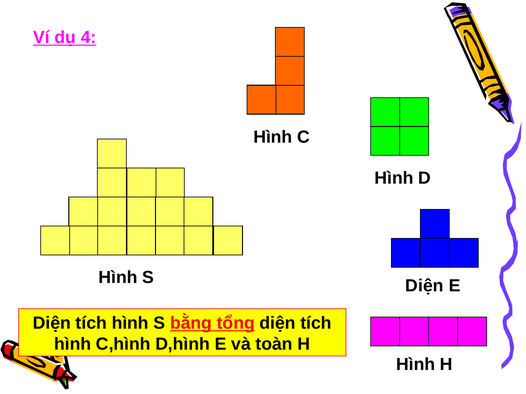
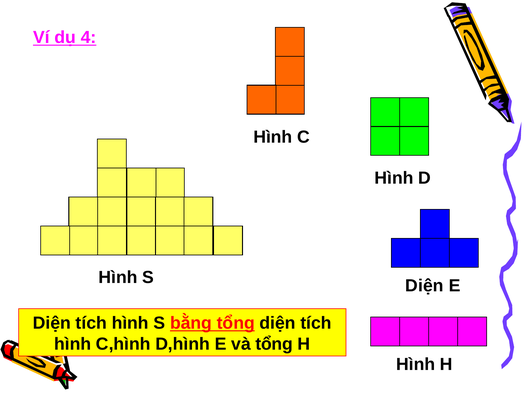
và toàn: toàn -> tổng (274, 344)
